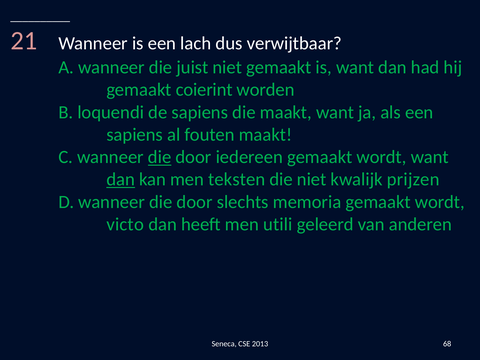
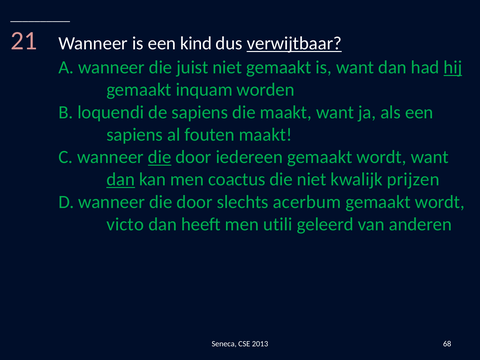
lach: lach -> kind (196, 43)
verwijtbaar underline: none -> present (294, 43)
hij underline: none -> present (453, 67)
coierint: coierint -> inquam (204, 90)
teksten: teksten -> coactus (237, 179)
memoria: memoria -> acerbum (307, 202)
